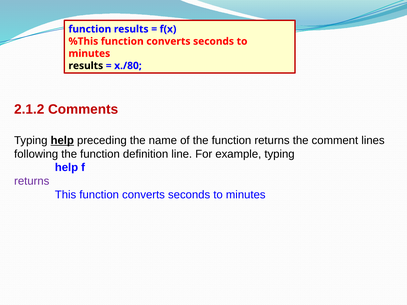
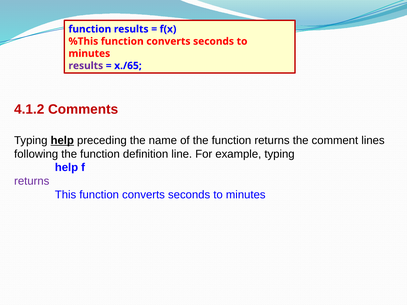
results colour: black -> purple (86, 66)
x./80: x./80 -> x./65 (128, 66)
2.1.2: 2.1.2 -> 4.1.2 (29, 109)
